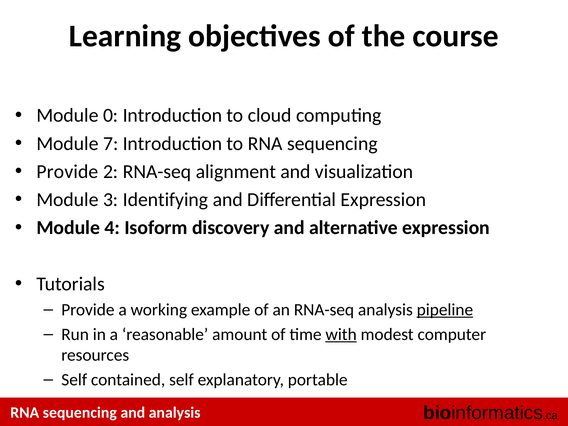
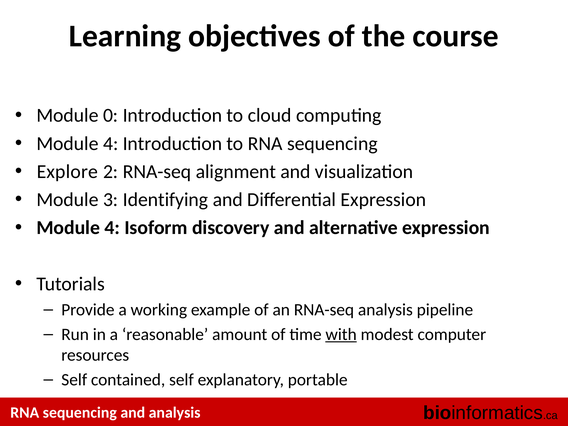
7: 7 -> 4 (111, 144)
Provide: Provide -> Explore (67, 172)
pipeline underline: present -> none (445, 310)
